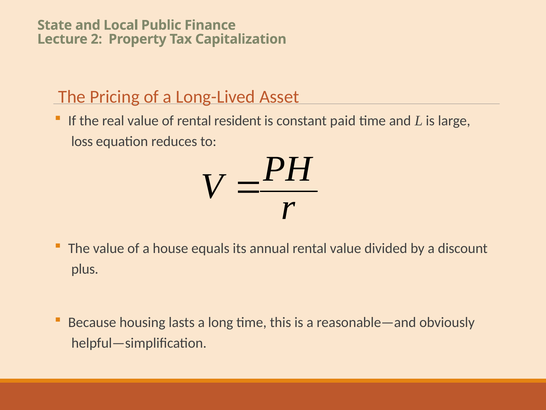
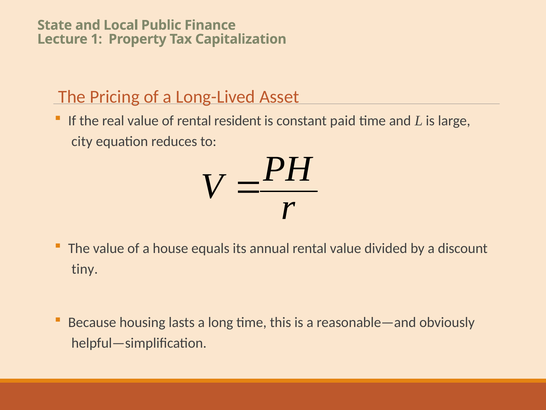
2: 2 -> 1 (96, 39)
loss: loss -> city (82, 141)
plus: plus -> tiny (85, 269)
